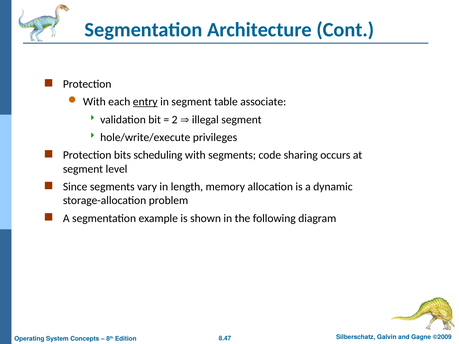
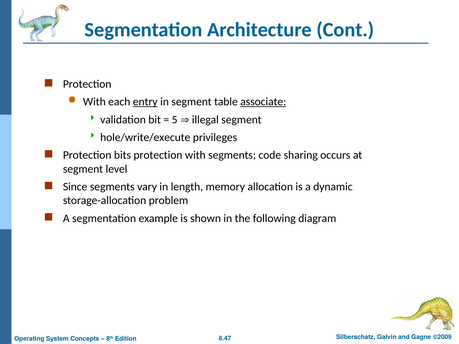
associate underline: none -> present (263, 102)
2: 2 -> 5 (175, 120)
bits scheduling: scheduling -> protection (158, 155)
